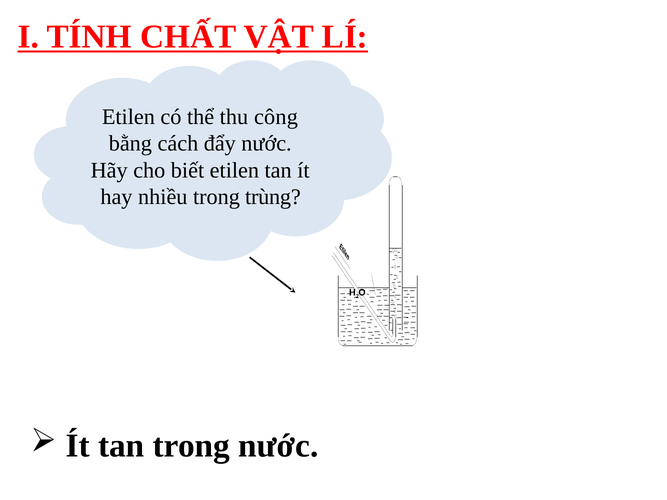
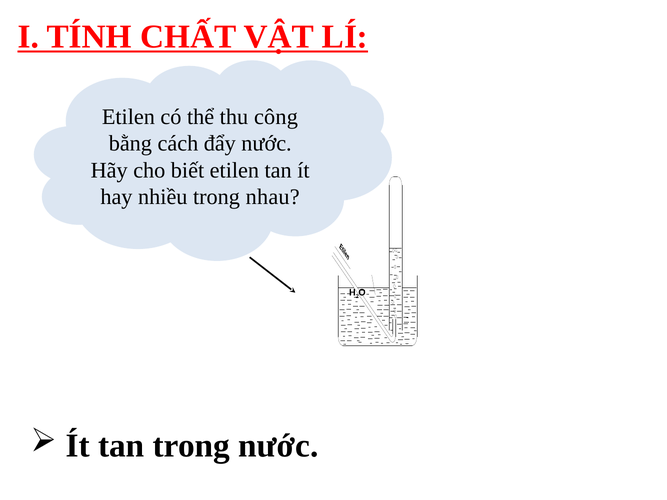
trùng: trùng -> nhau (273, 197)
